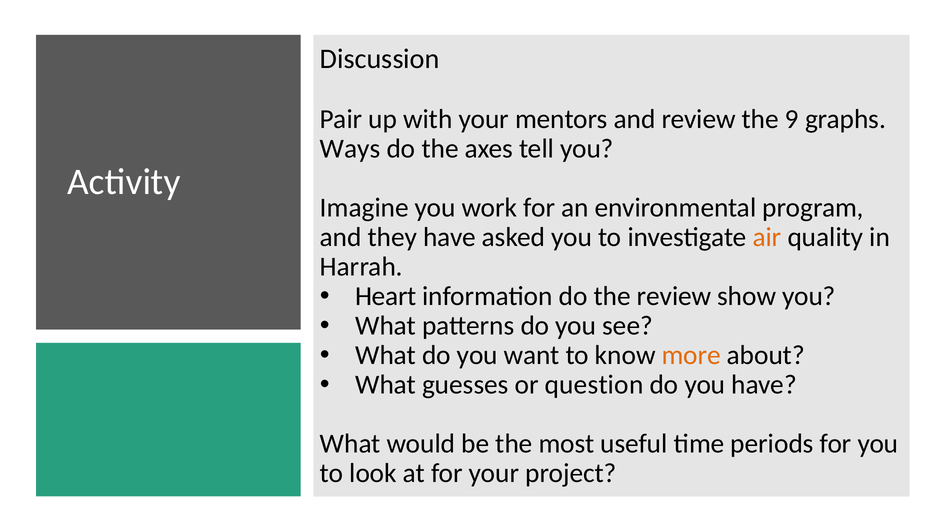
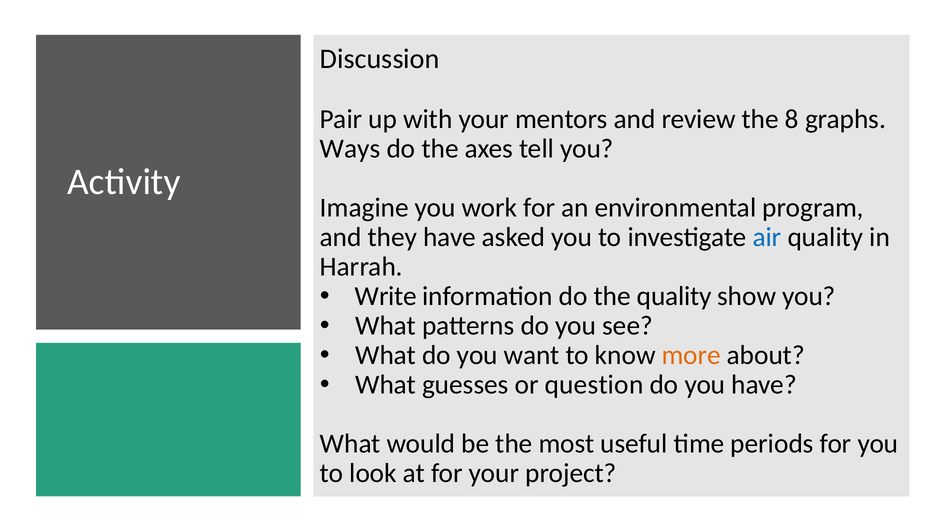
9: 9 -> 8 (792, 119)
air colour: orange -> blue (767, 237)
Heart: Heart -> Write (386, 296)
the review: review -> quality (674, 296)
